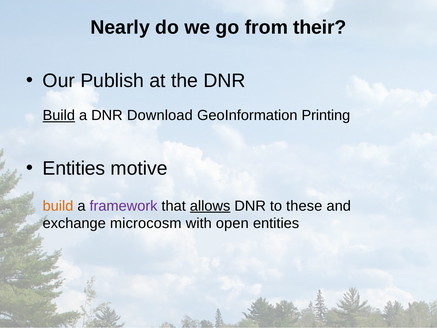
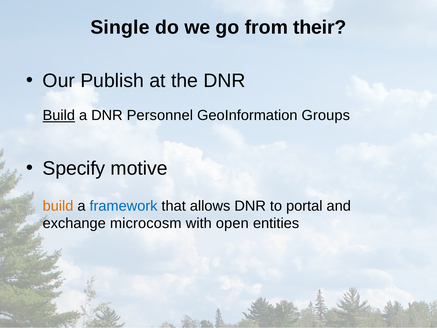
Nearly: Nearly -> Single (120, 28)
Download: Download -> Personnel (160, 115)
Printing: Printing -> Groups (326, 115)
Entities: Entities -> Specify (74, 168)
framework colour: purple -> blue (123, 206)
allows underline: present -> none (210, 206)
these: these -> portal (304, 206)
